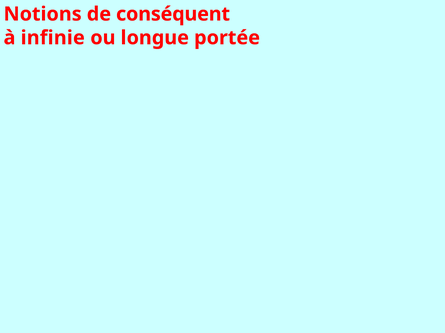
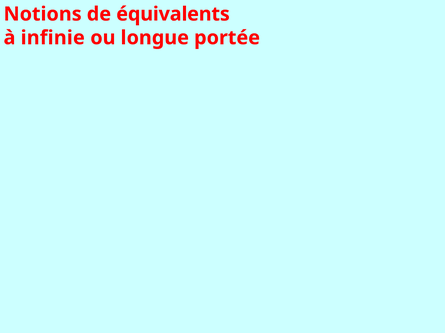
conséquent: conséquent -> équivalents (173, 14)
